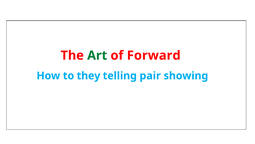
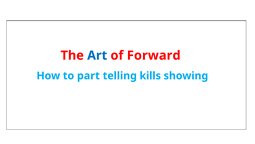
Art colour: green -> blue (97, 55)
they: they -> part (88, 76)
pair: pair -> kills (150, 76)
